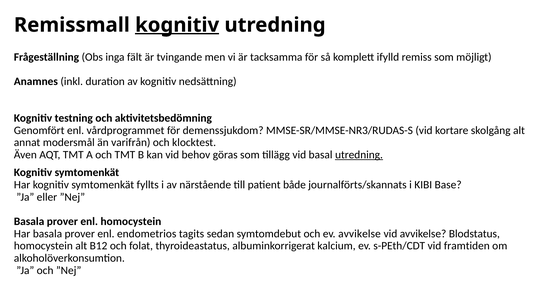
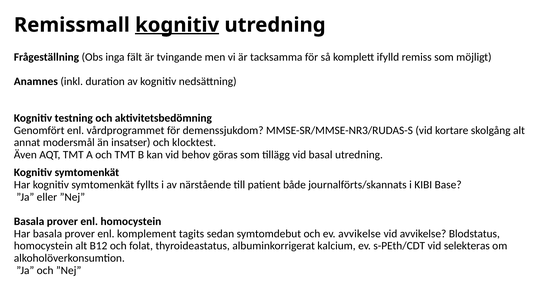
varifrån: varifrån -> insatser (131, 143)
utredning underline: present -> none (359, 155)
endometrios: endometrios -> komplement (147, 234)
framtiden: framtiden -> selekteras (467, 246)
